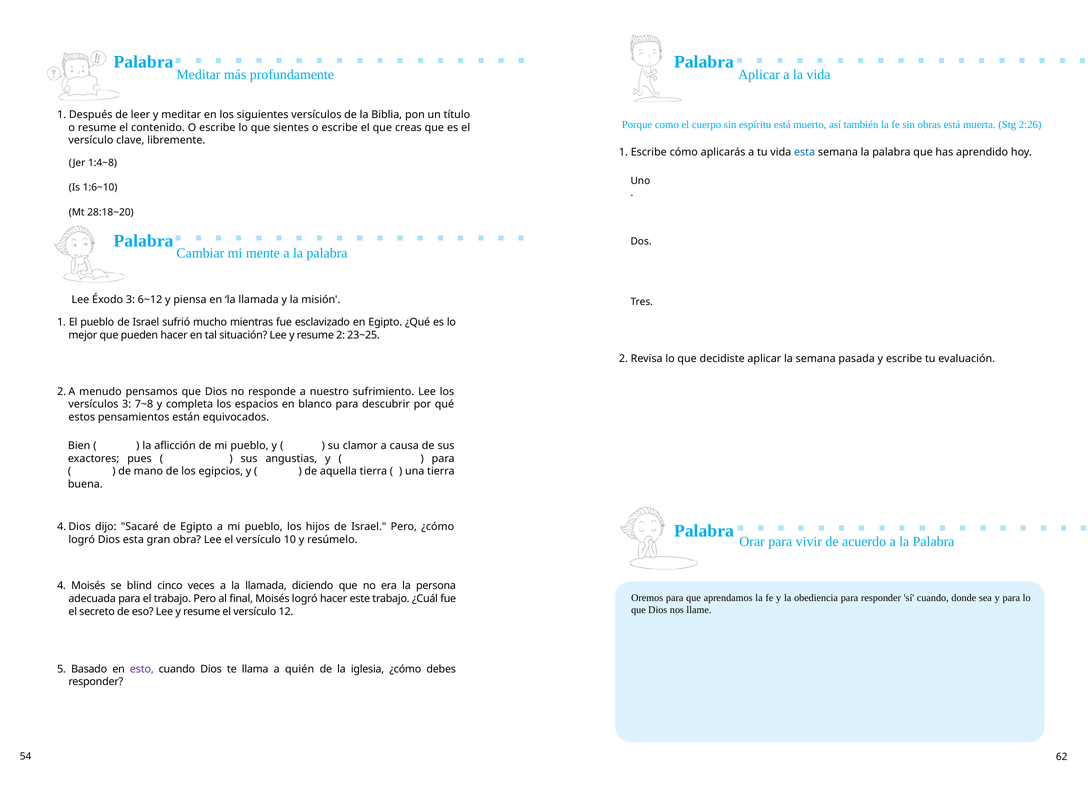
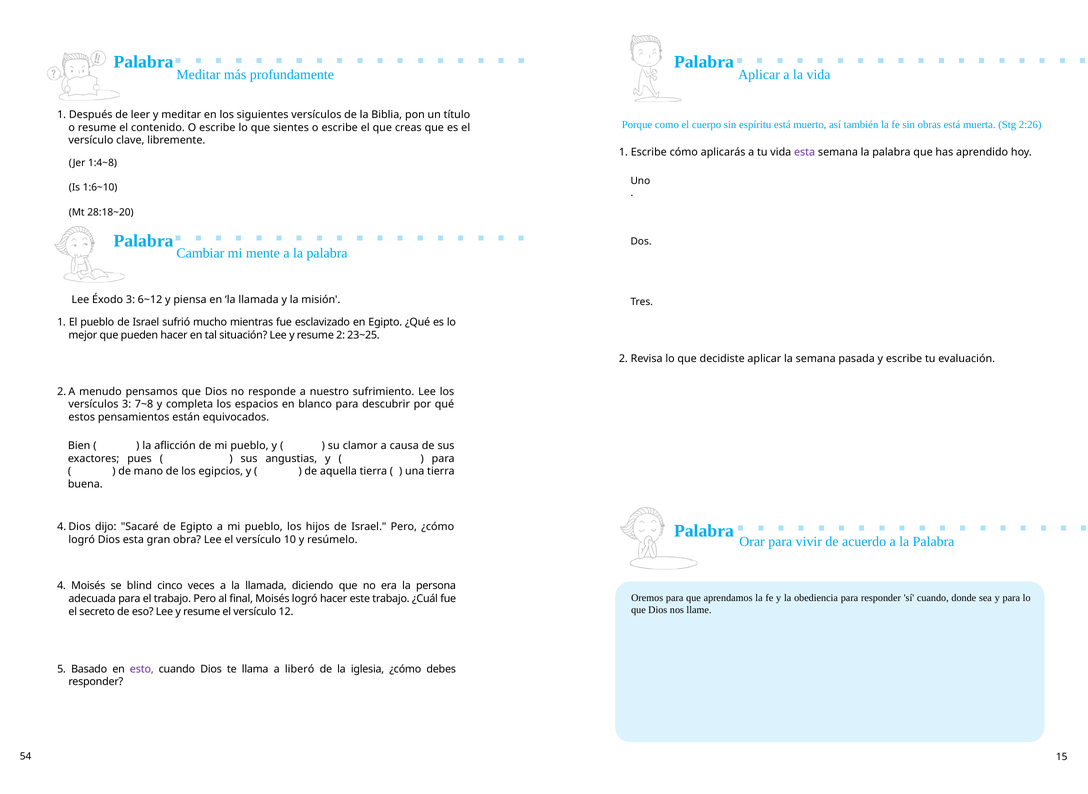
esta colour: blue -> purple (805, 153)
quién: quién -> liberó (300, 669)
62: 62 -> 15 (1062, 758)
